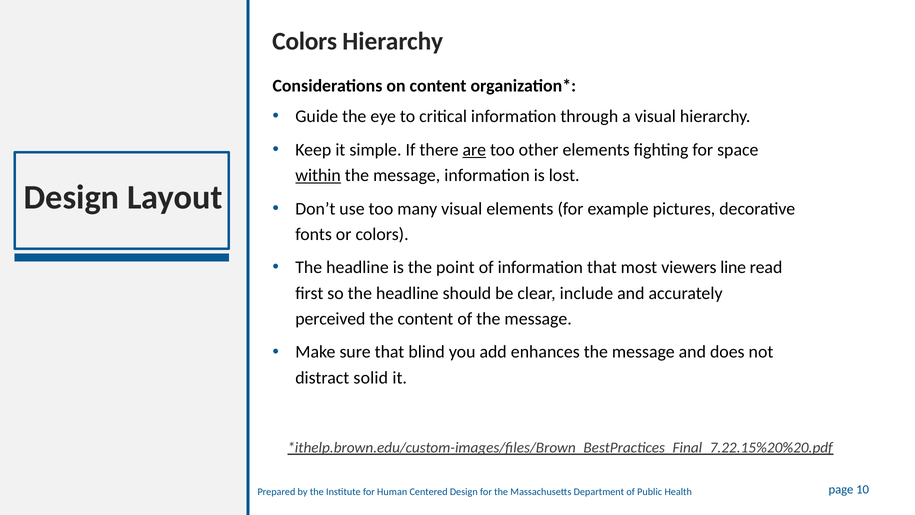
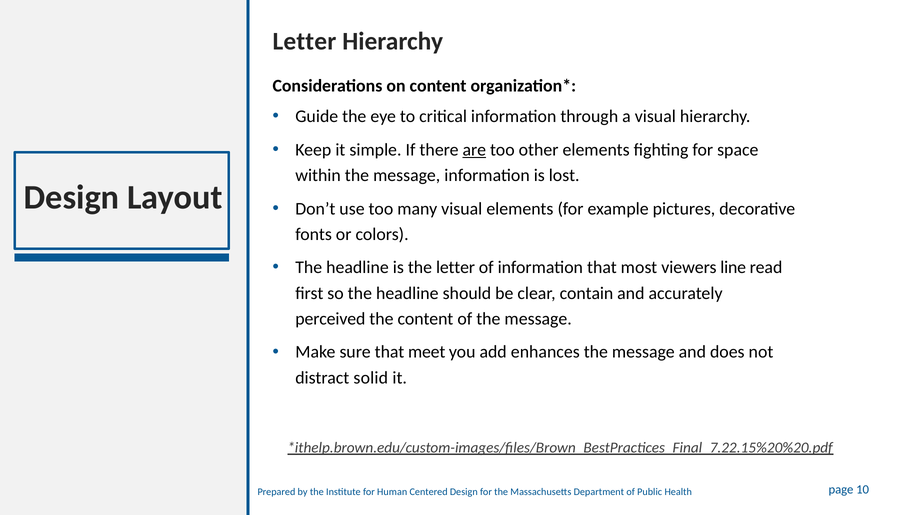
Colors: Colors -> Letter (304, 42)
within underline: present -> none (318, 175)
the point: point -> letter (456, 267)
include: include -> contain (586, 293)
blind: blind -> meet (427, 352)
